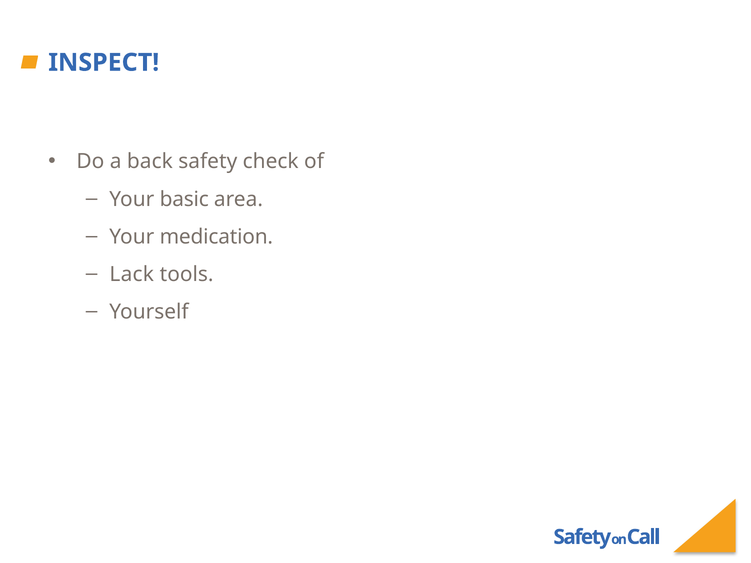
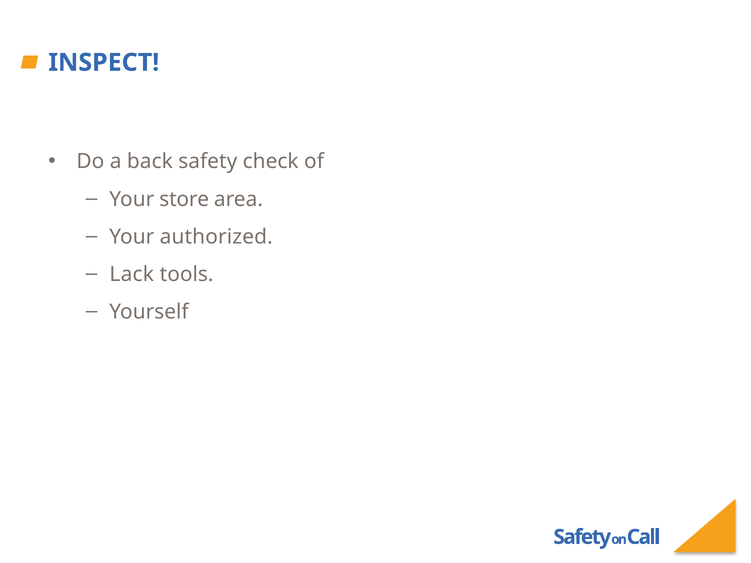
basic: basic -> store (184, 199)
medication: medication -> authorized (216, 237)
